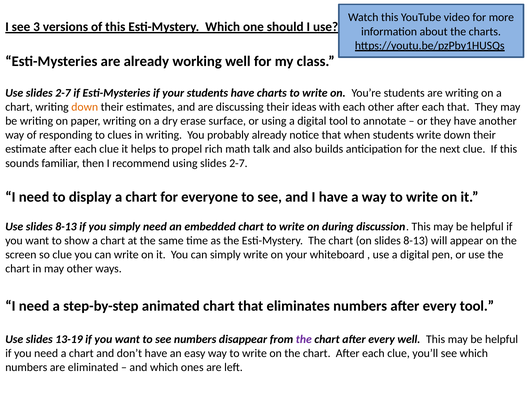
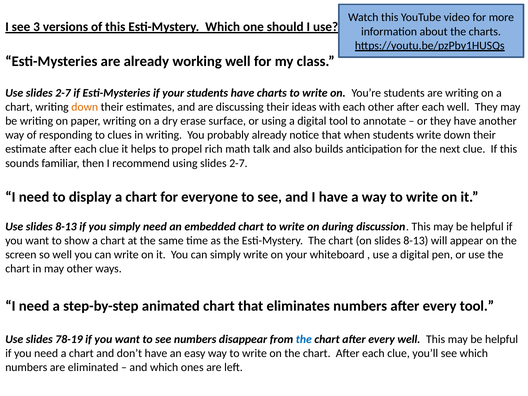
each that: that -> well (458, 107)
so clue: clue -> well (62, 255)
13-19: 13-19 -> 78-19 (69, 339)
the colour: purple -> blue (304, 339)
